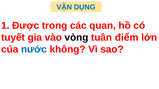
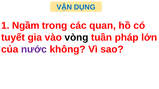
Được: Được -> Ngầm (26, 26)
điểm: điểm -> pháp (127, 38)
nước colour: blue -> purple (34, 49)
